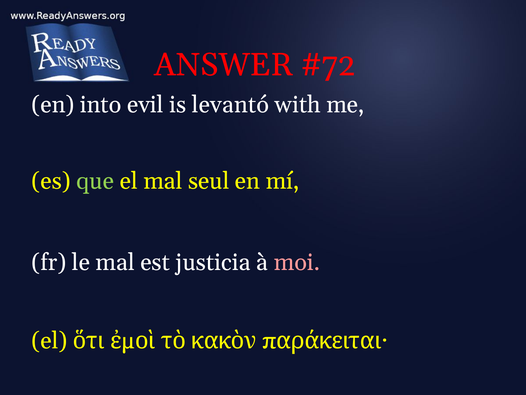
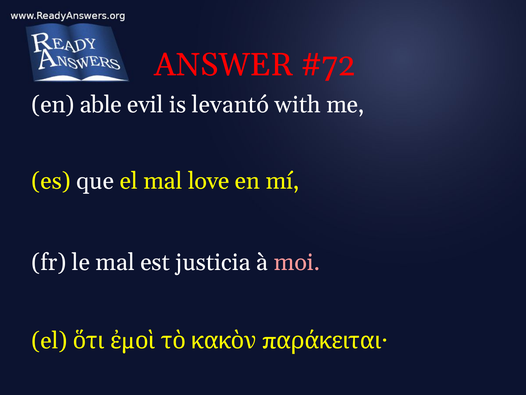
into: into -> able (101, 105)
que colour: light green -> white (95, 181)
seul: seul -> love (209, 181)
